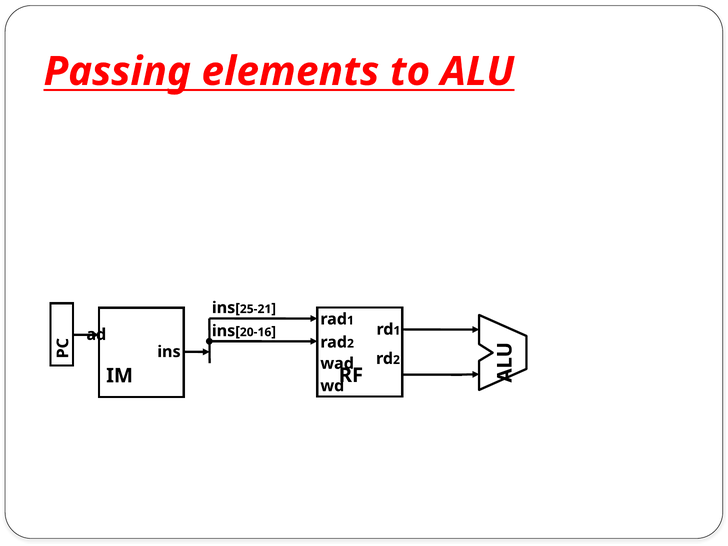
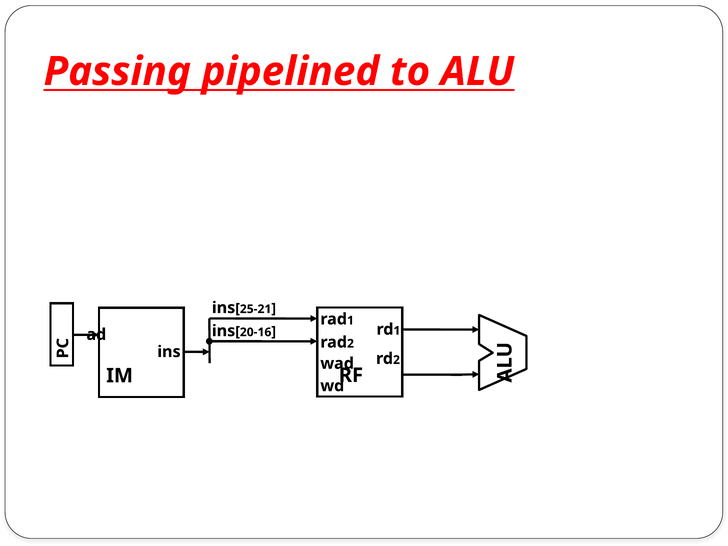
elements: elements -> pipelined (290, 72)
